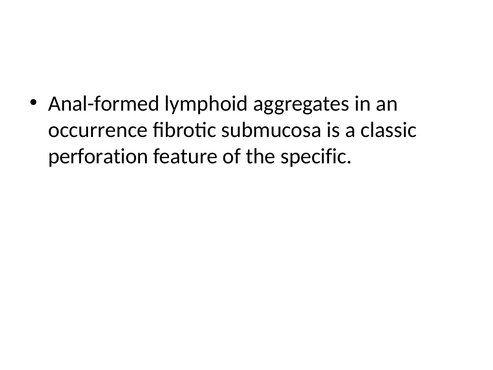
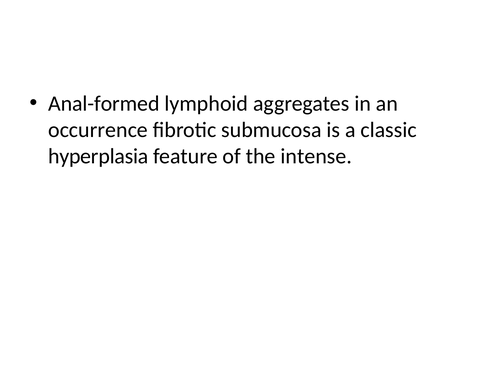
perforation: perforation -> hyperplasia (98, 156)
specific: specific -> intense (316, 156)
